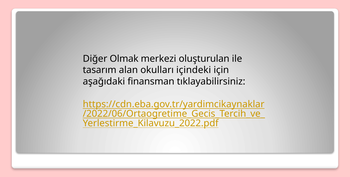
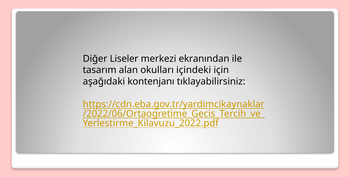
Olmak: Olmak -> Liseler (124, 59)
oluşturulan: oluşturulan -> ekranından (204, 59)
finansman: finansman -> kontenjanı (151, 82)
